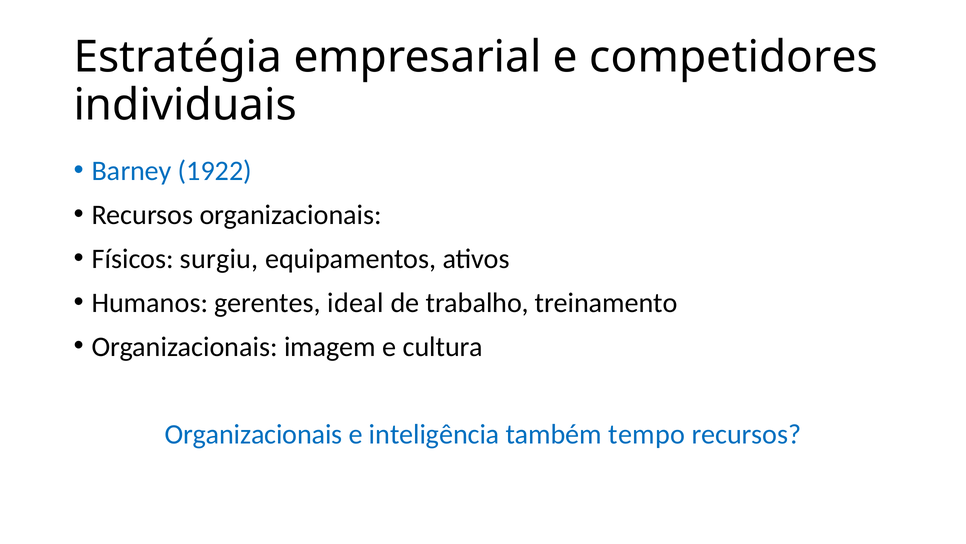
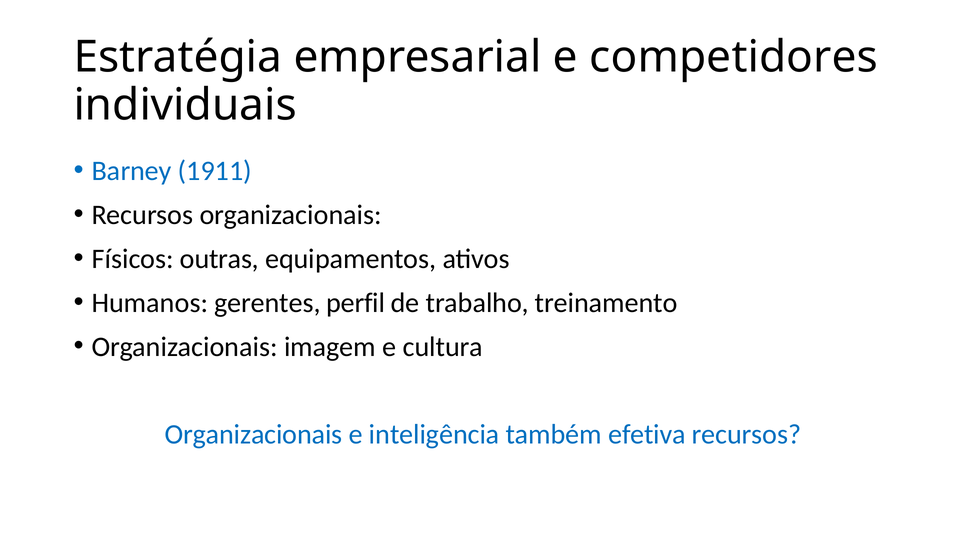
1922: 1922 -> 1911 (215, 171)
surgiu: surgiu -> outras (219, 259)
ideal: ideal -> perfil (356, 302)
tempo: tempo -> efetiva (647, 434)
